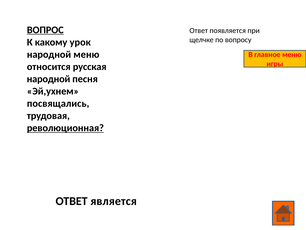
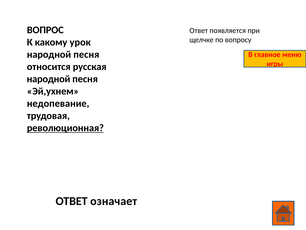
ВОПРОС underline: present -> none (45, 30)
меню: меню -> песня (86, 54)
посвящались: посвящались -> недопевание (58, 103)
является: является -> означает (114, 201)
